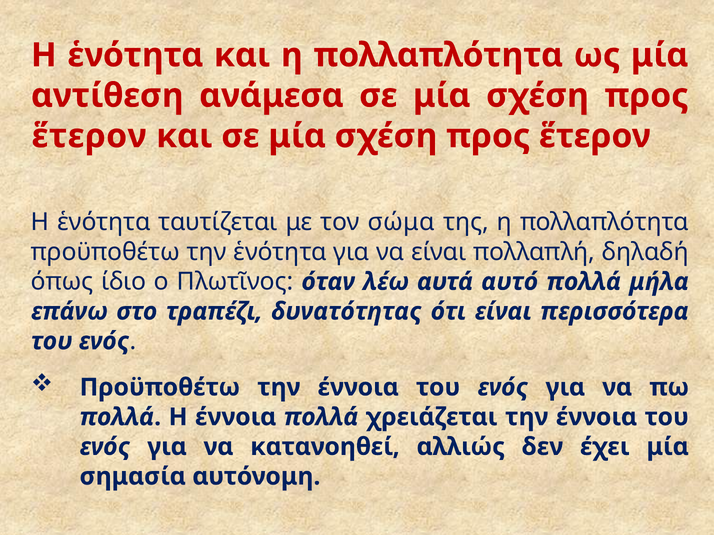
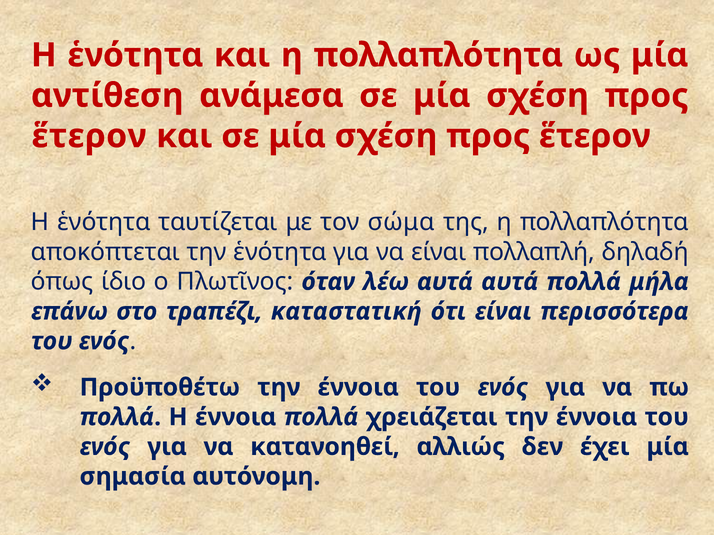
προϋποθέτω: προϋποθέτω -> αποκόπτεται (106, 252)
αυτά αυτό: αυτό -> αυτά (510, 282)
δυνατότητας: δυνατότητας -> καταστατική (346, 312)
